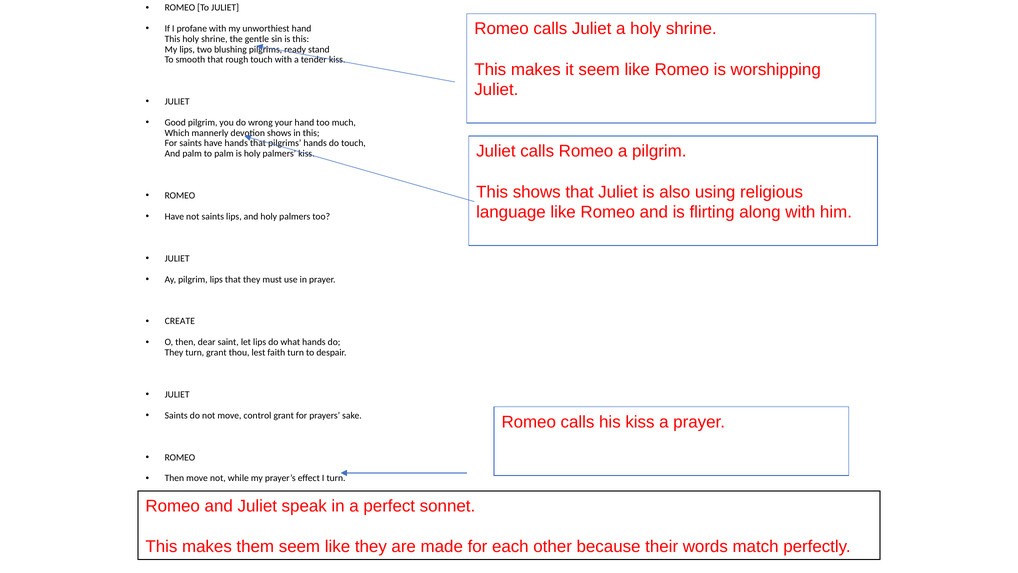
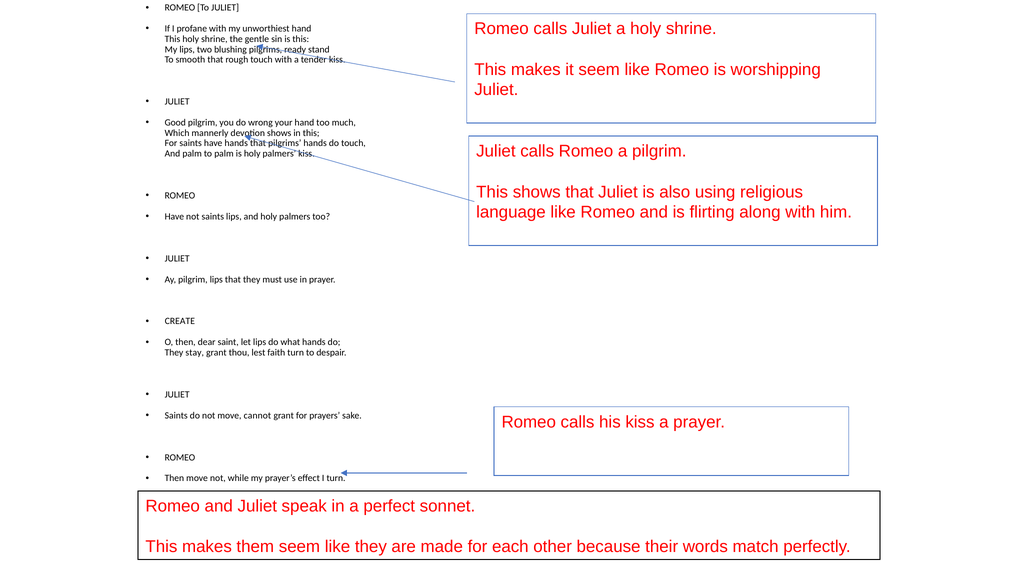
They turn: turn -> stay (195, 352)
control: control -> cannot (257, 415)
